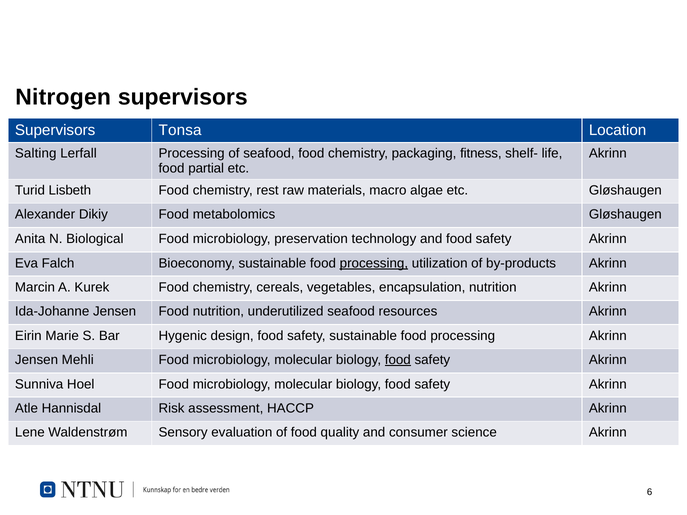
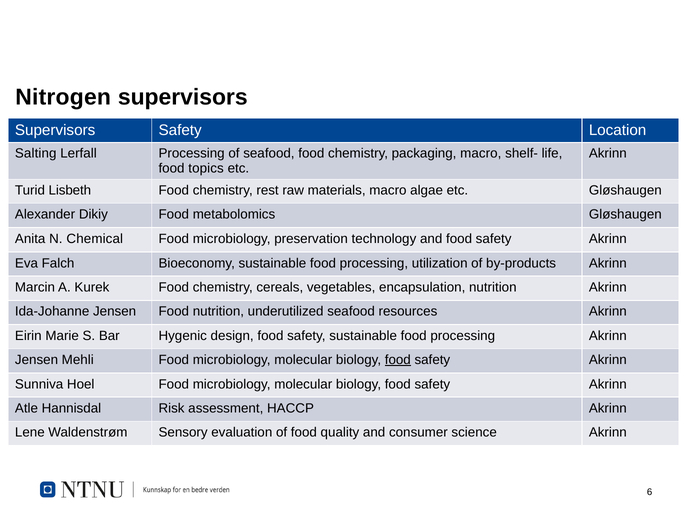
Supervisors Tonsa: Tonsa -> Safety (180, 130)
packaging fitness: fitness -> macro (481, 154)
partial: partial -> topics (206, 169)
Biological: Biological -> Chemical (95, 239)
processing underline: present -> none (374, 263)
